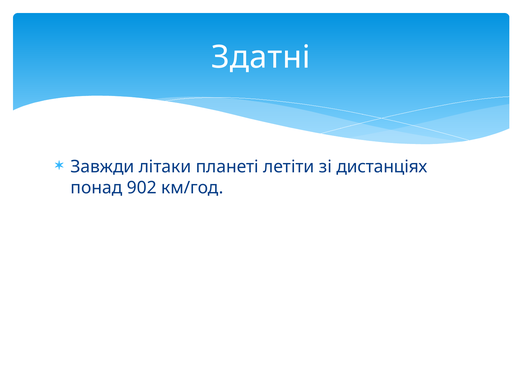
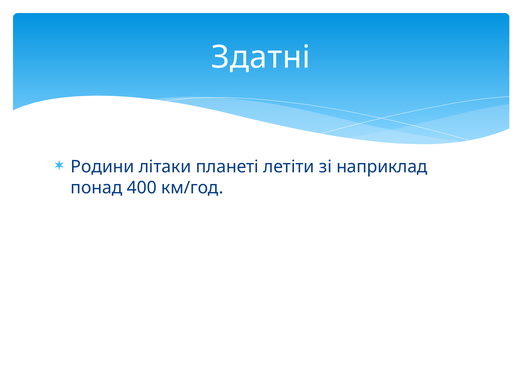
Завжди: Завжди -> Родини (102, 167)
дистанціях: дистанціях -> наприклад (382, 167)
902: 902 -> 400 (142, 188)
